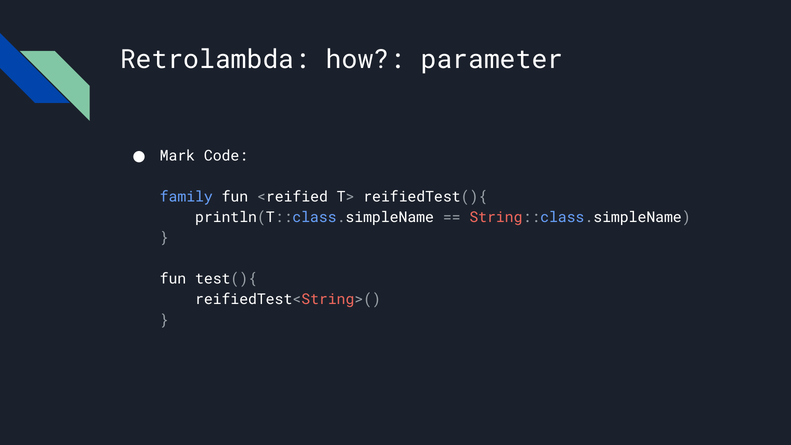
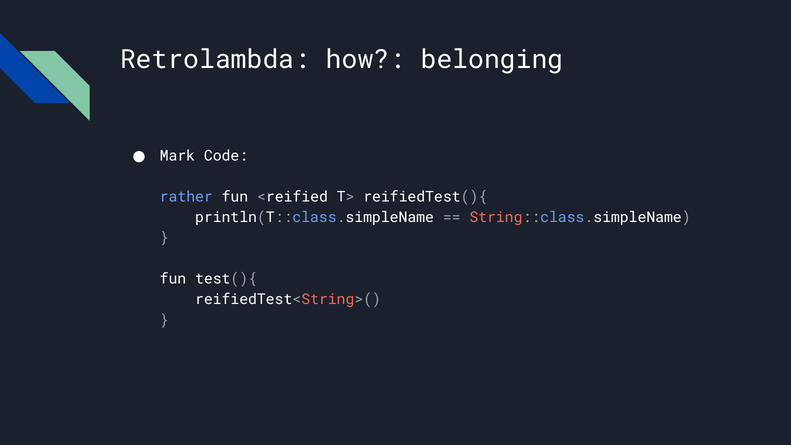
parameter: parameter -> belonging (492, 60)
family: family -> rather (186, 197)
